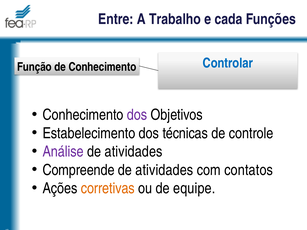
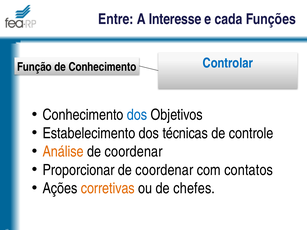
Trabalho: Trabalho -> Interesse (175, 19)
dos colour: purple -> blue (137, 115)
Análise colour: purple -> orange (63, 152)
atividades: atividades -> coordenar (134, 152)
Compreende: Compreende -> Proporcionar (79, 170)
atividades: atividades -> coordenar (164, 170)
equipe: equipe -> chefes (194, 189)
